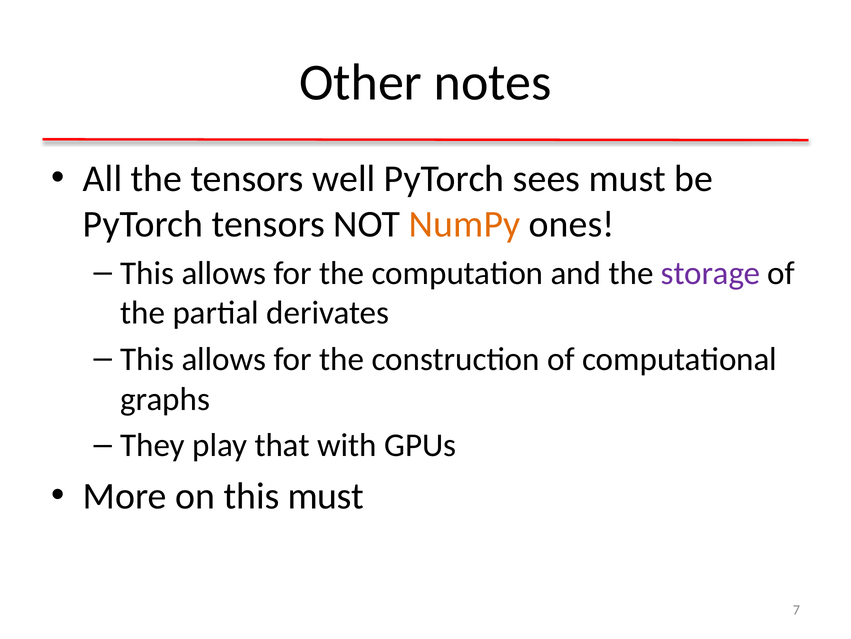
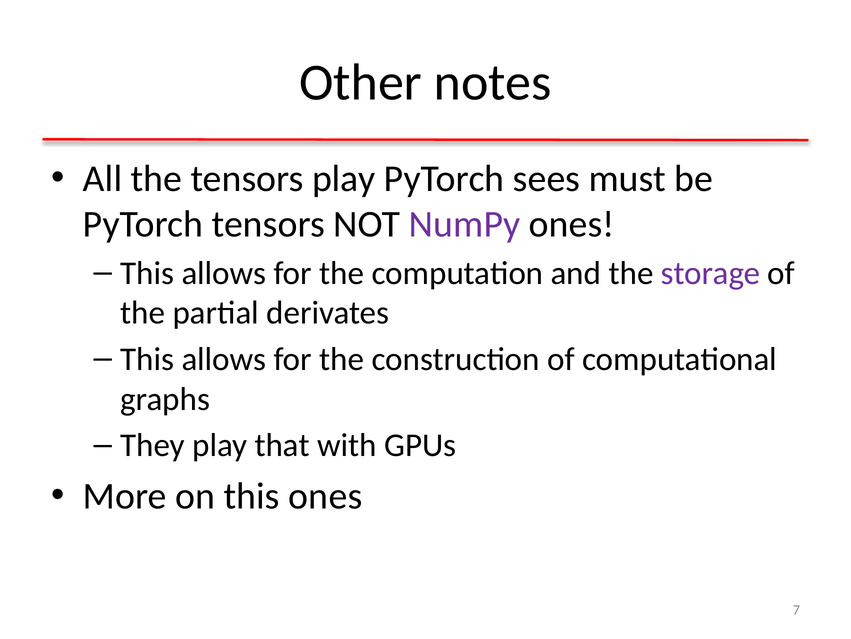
tensors well: well -> play (344, 179)
NumPy colour: orange -> purple (465, 224)
this must: must -> ones (325, 495)
